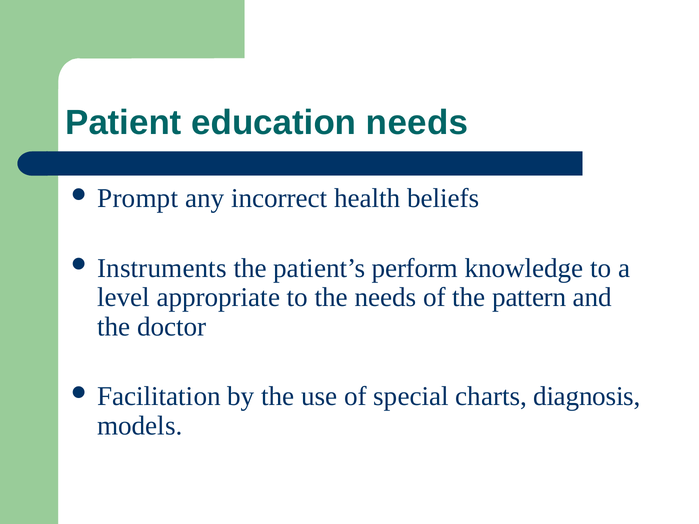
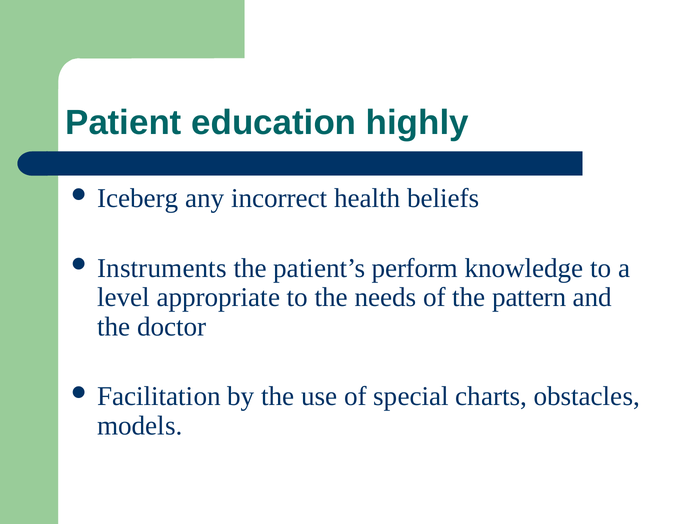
education needs: needs -> highly (417, 123)
Prompt: Prompt -> Iceberg (138, 199)
diagnosis: diagnosis -> obstacles (587, 397)
